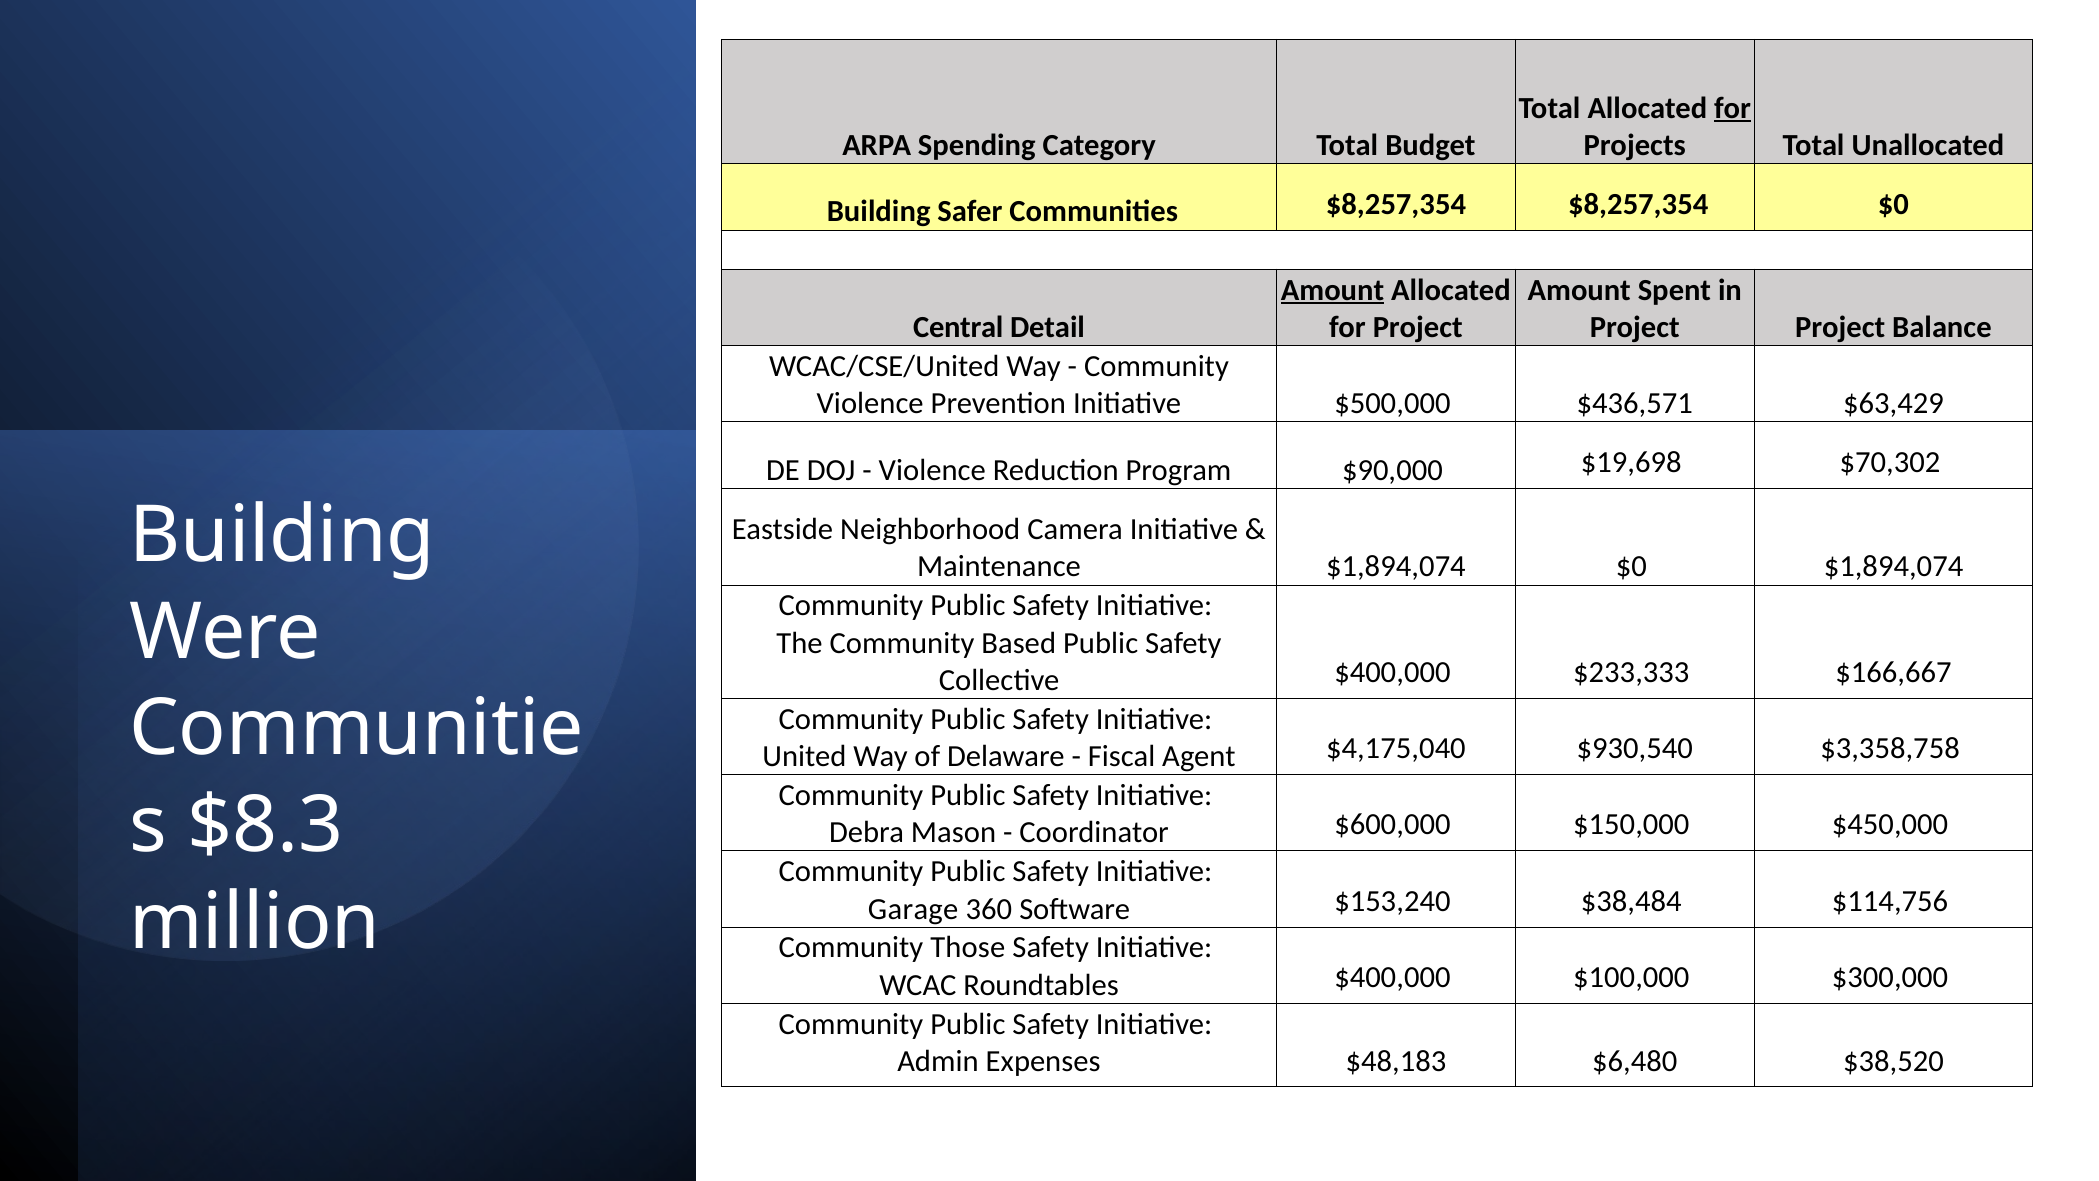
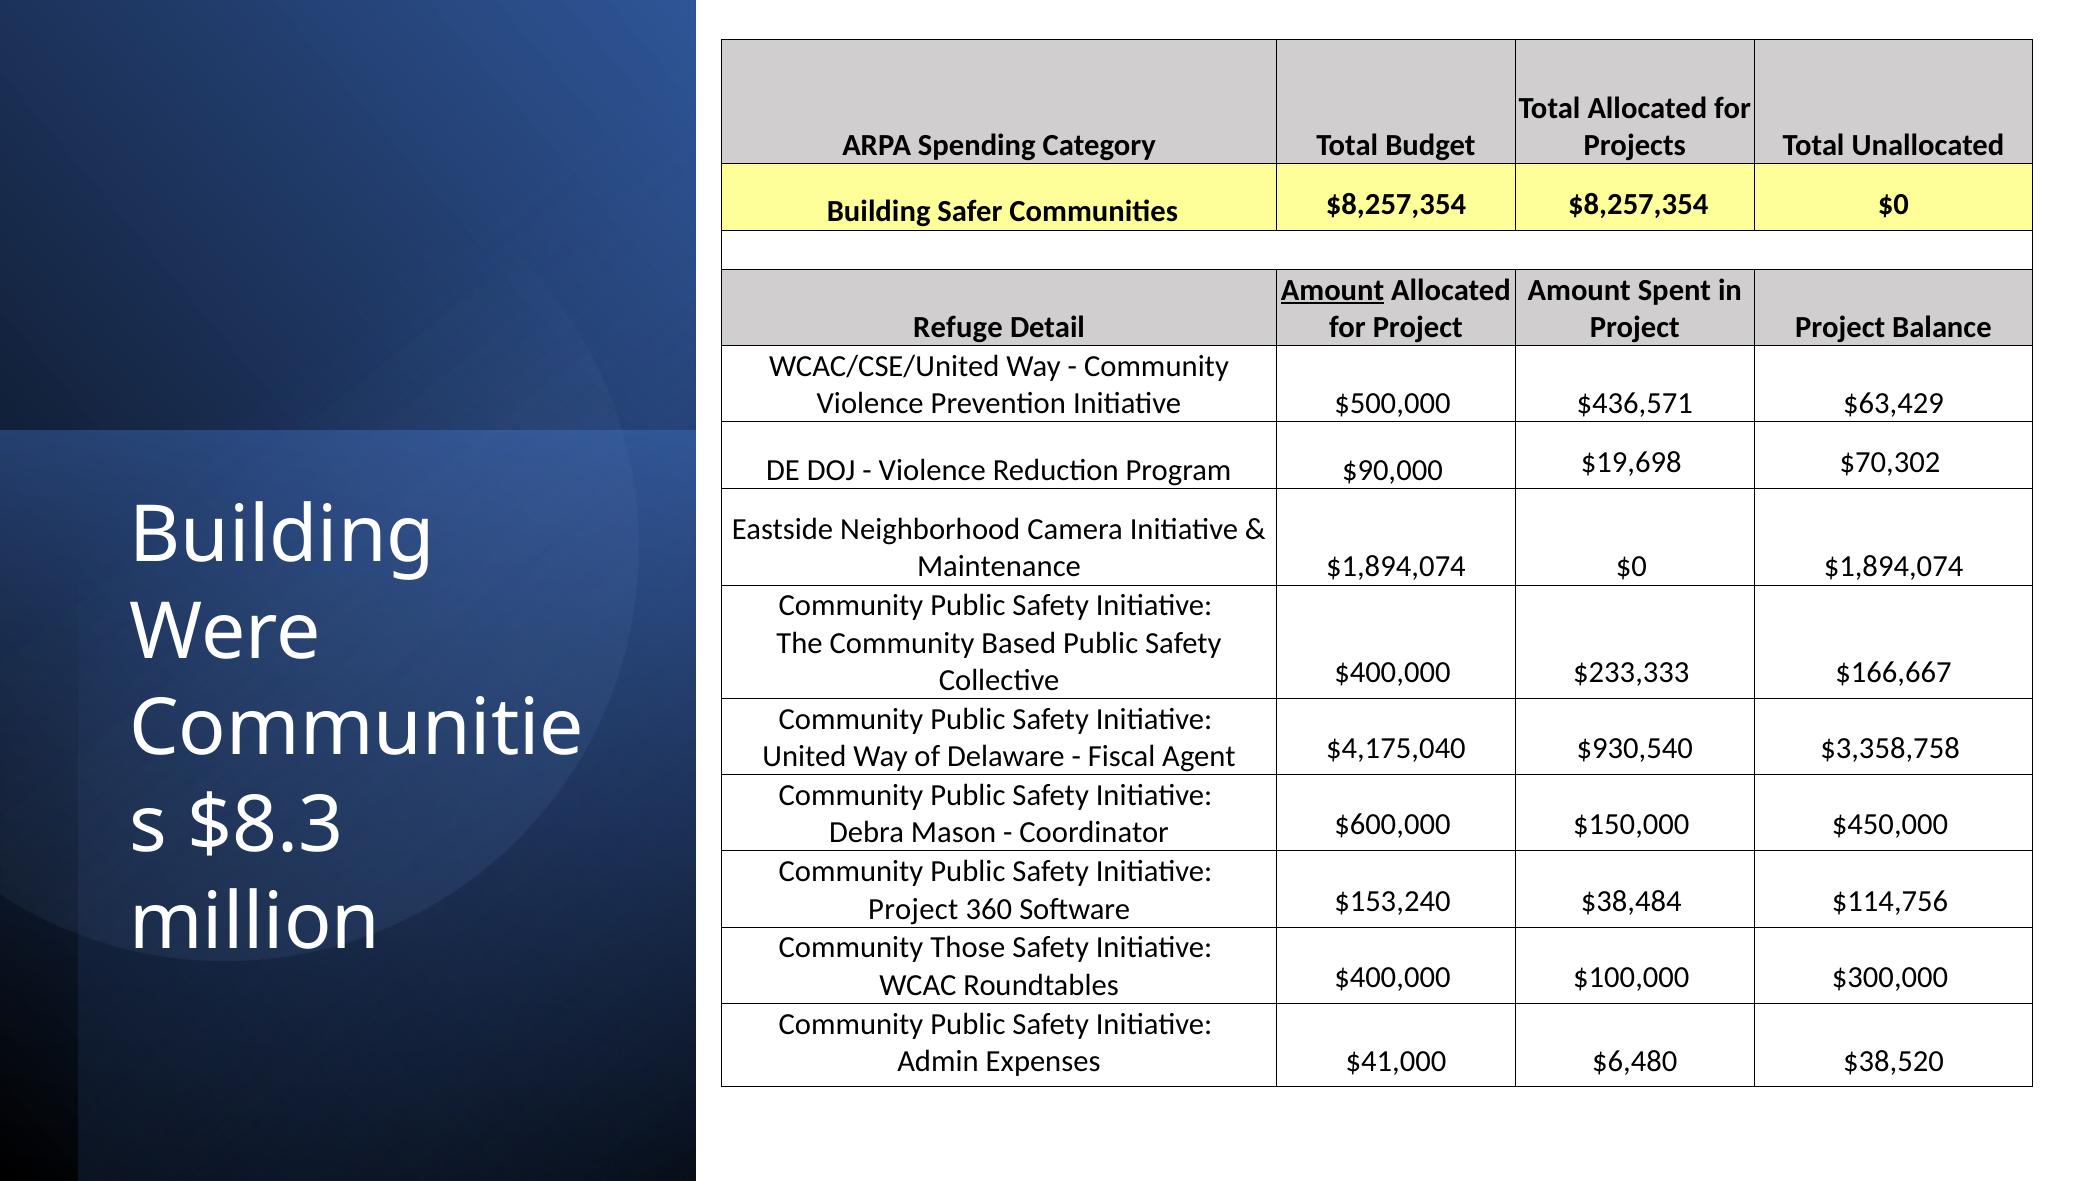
for underline: present -> none (1733, 108)
Central: Central -> Refuge (958, 327)
Garage: Garage -> Project (913, 909)
$48,183: $48,183 -> $41,000 (1396, 1061)
